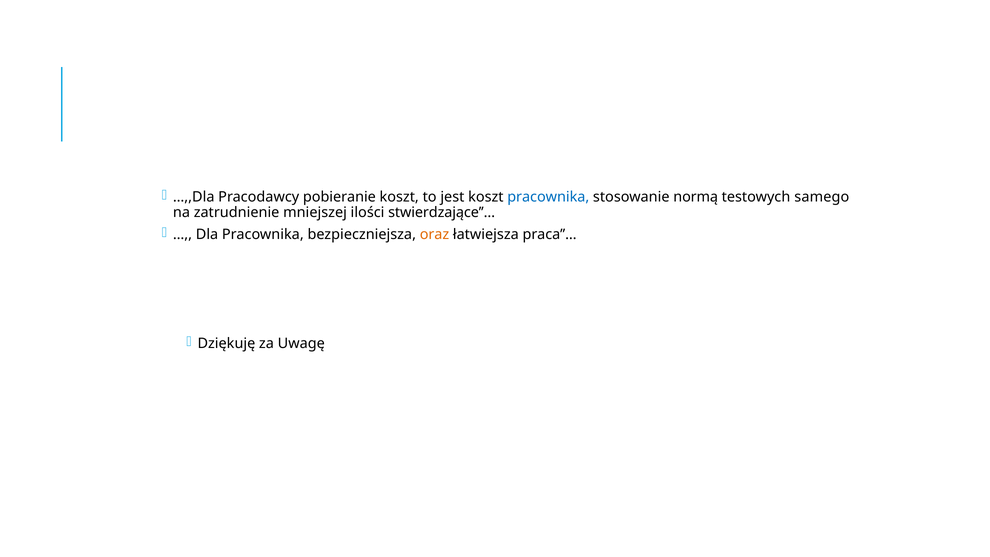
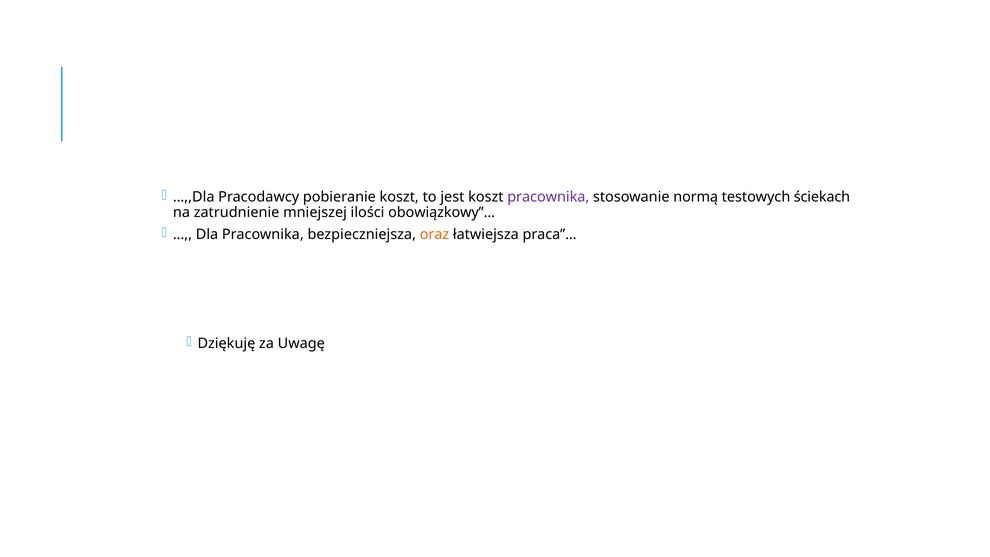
pracownika colour: blue -> purple (548, 197)
samego: samego -> ściekach (822, 197)
stwierdzające’’…: stwierdzające’’… -> obowiązkowy’’… (442, 213)
